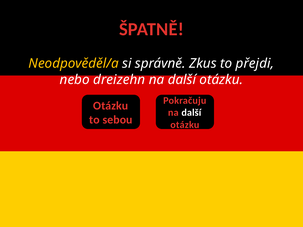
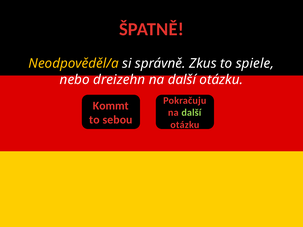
přejdi: přejdi -> spiele (255, 64)
Otázku: Otázku -> Kommt (111, 106)
další colour: white -> light green (191, 113)
